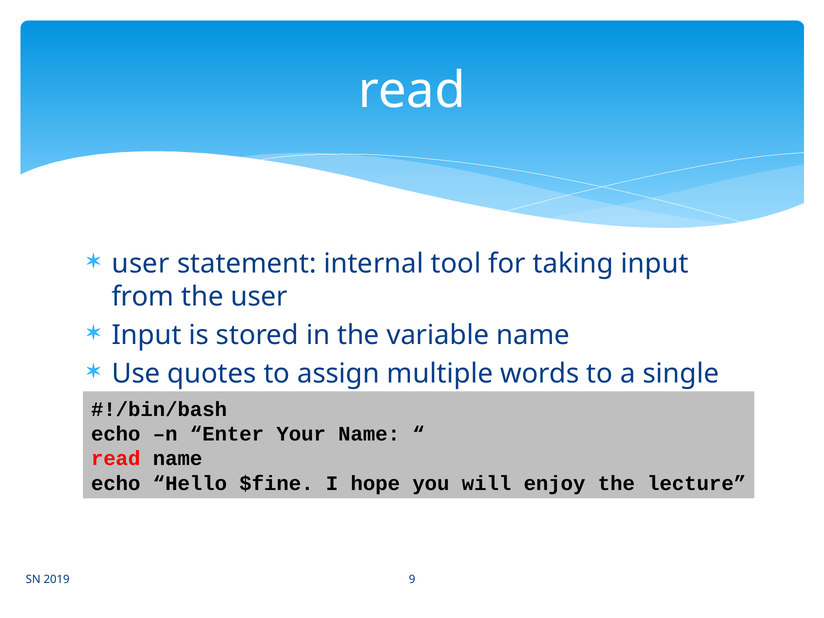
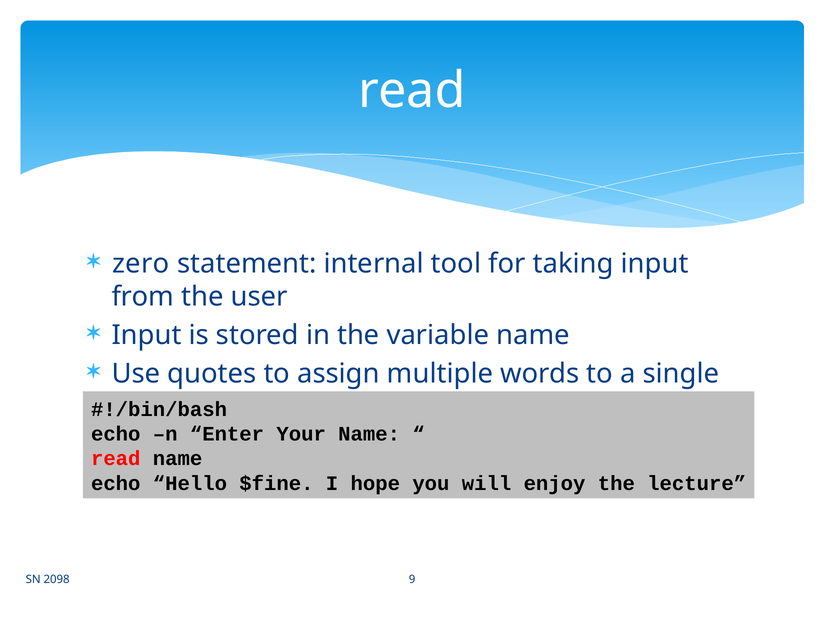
user: user -> zero (141, 264)
2019: 2019 -> 2098 (57, 580)
